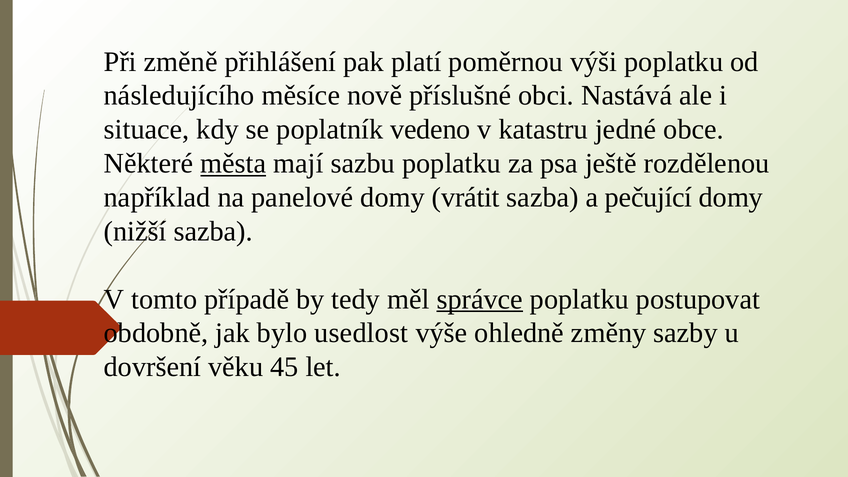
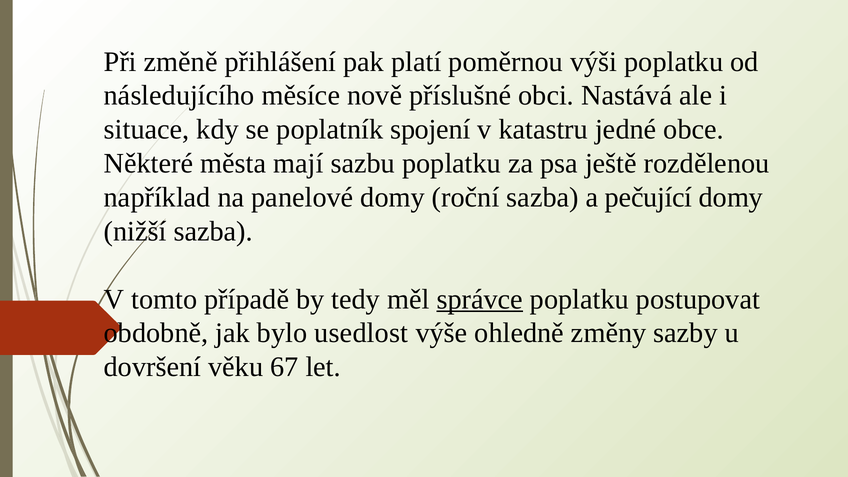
vedeno: vedeno -> spojení (430, 130)
města underline: present -> none (233, 163)
vrátit: vrátit -> roční (466, 197)
45: 45 -> 67 (284, 367)
